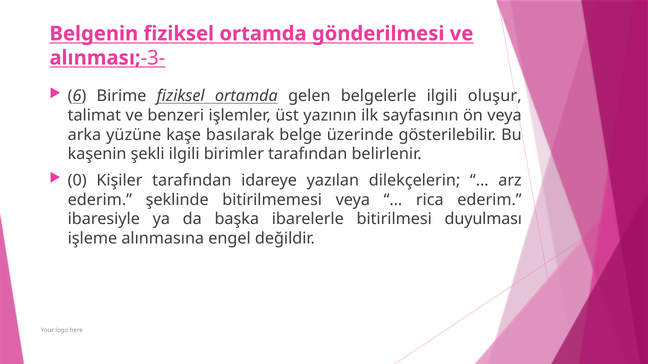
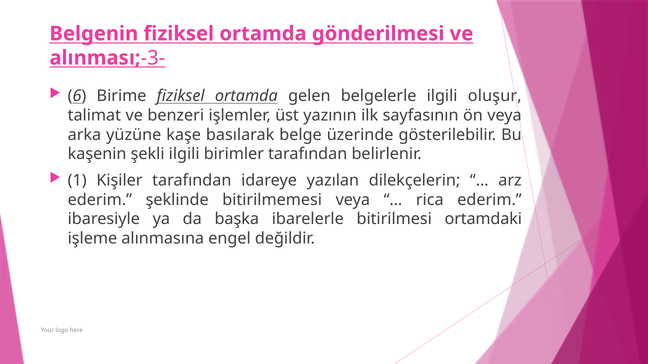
0: 0 -> 1 (77, 181)
duyulması: duyulması -> ortamdaki (483, 219)
